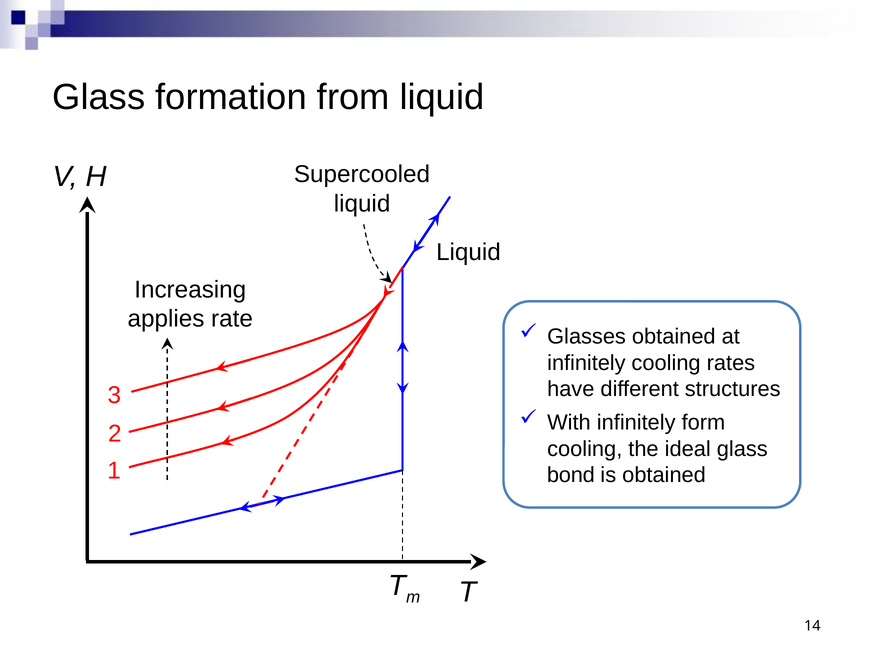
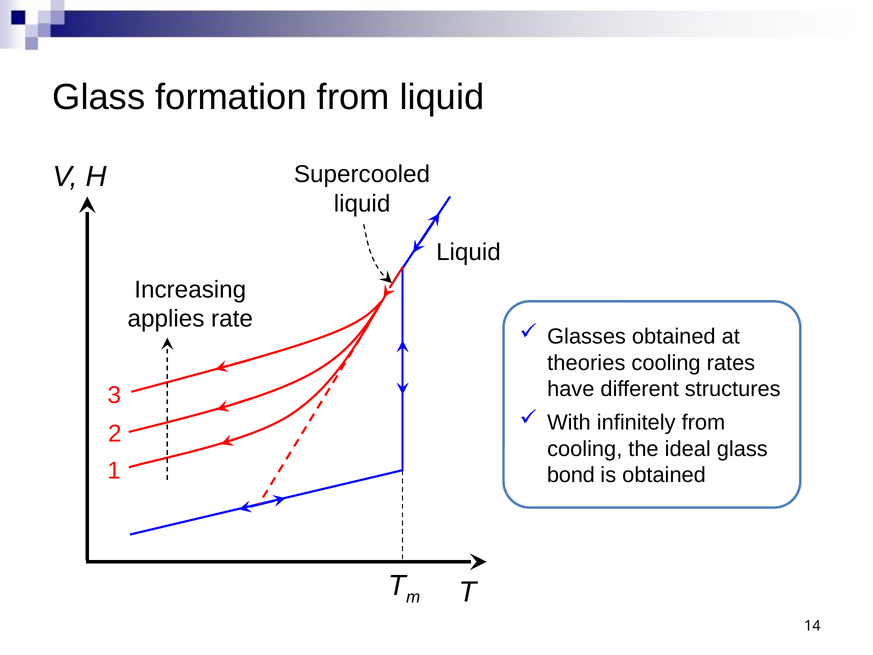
infinitely: infinitely -> theories (586, 363)
infinitely form: form -> from (703, 422)
